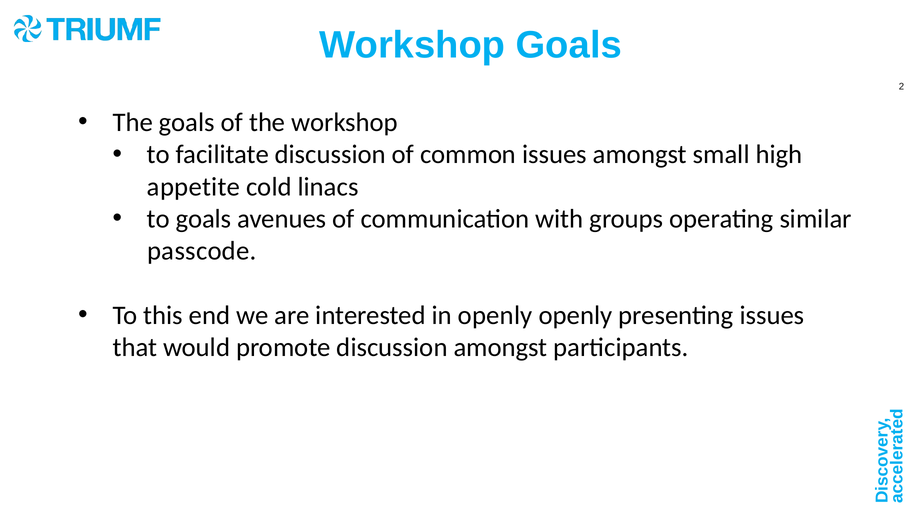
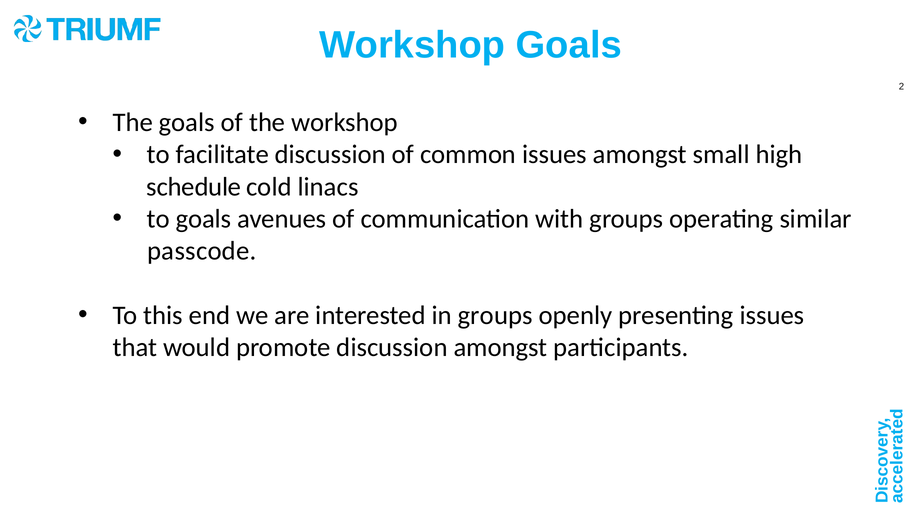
appetite: appetite -> schedule (194, 187)
in openly: openly -> groups (495, 315)
